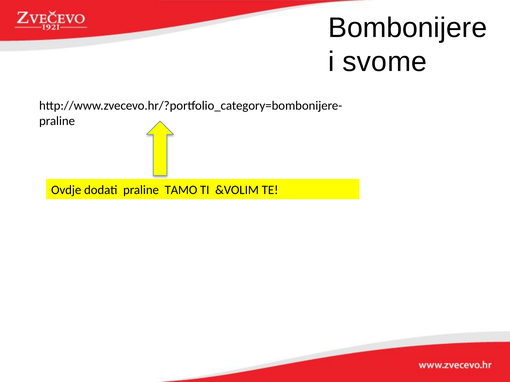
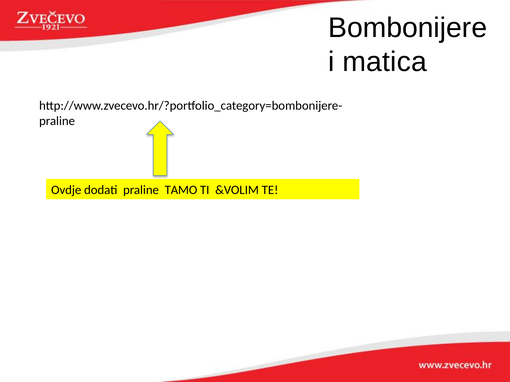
svome: svome -> matica (385, 62)
